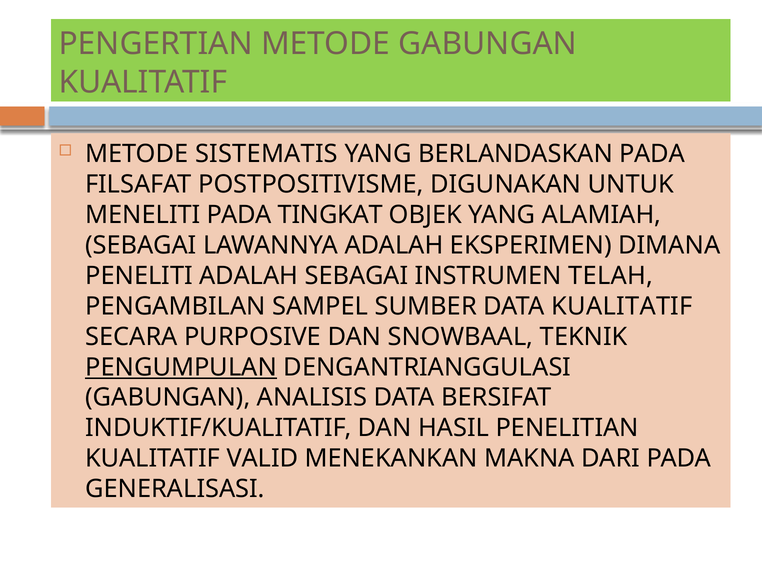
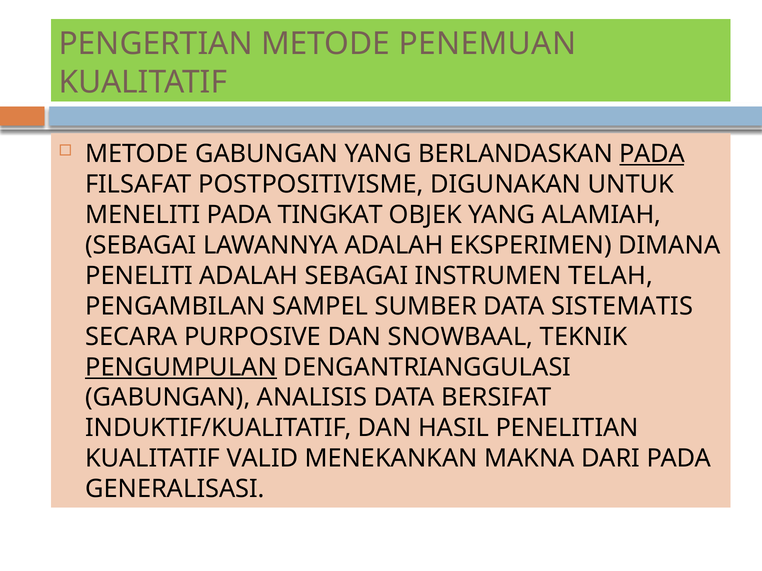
METODE GABUNGAN: GABUNGAN -> PENEMUAN (488, 44)
METODE SISTEMATIS: SISTEMATIS -> GABUNGAN (267, 154)
PADA underline: none -> present (652, 154)
DATA KUALITATIF: KUALITATIF -> SISTEMATIS (622, 307)
